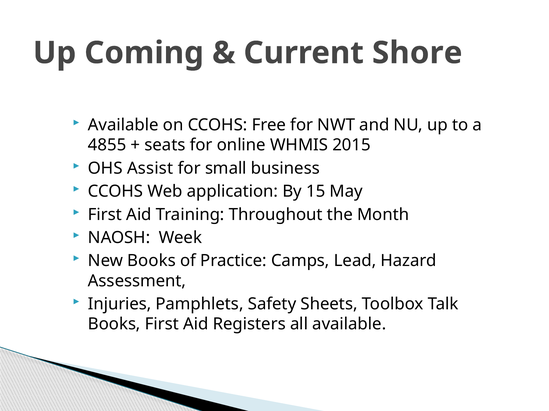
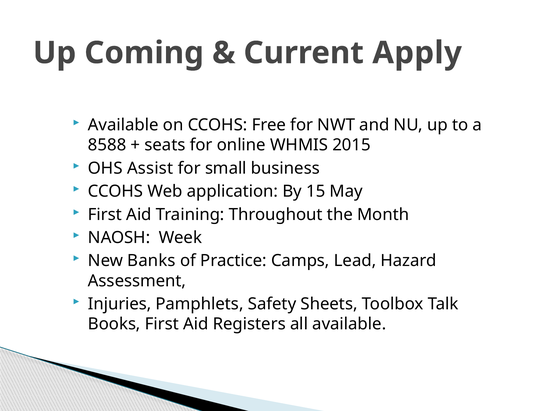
Shore: Shore -> Apply (417, 53)
4855: 4855 -> 8588 (107, 145)
New Books: Books -> Banks (151, 261)
